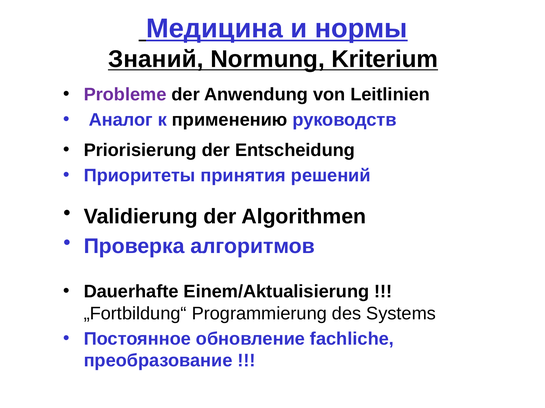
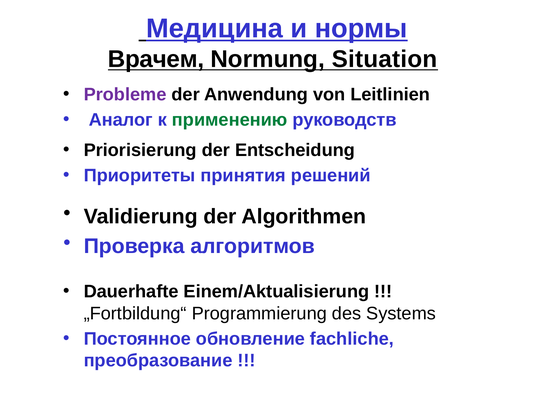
Знаний: Знаний -> Врачем (156, 59)
Kriterium: Kriterium -> Situation (385, 59)
применению colour: black -> green (230, 120)
